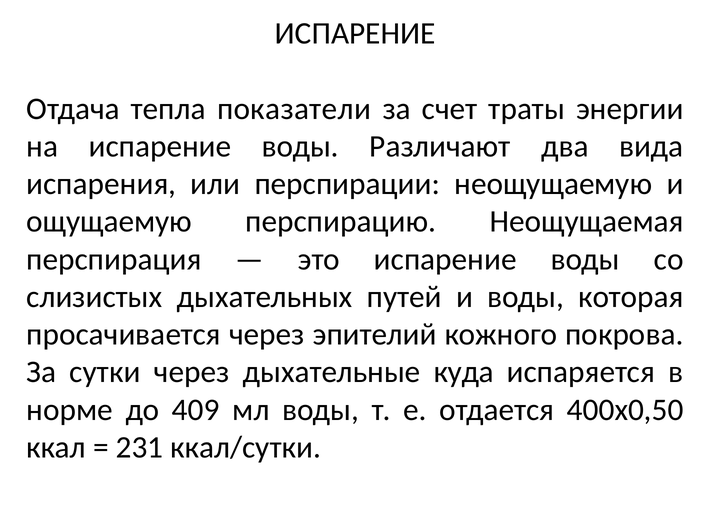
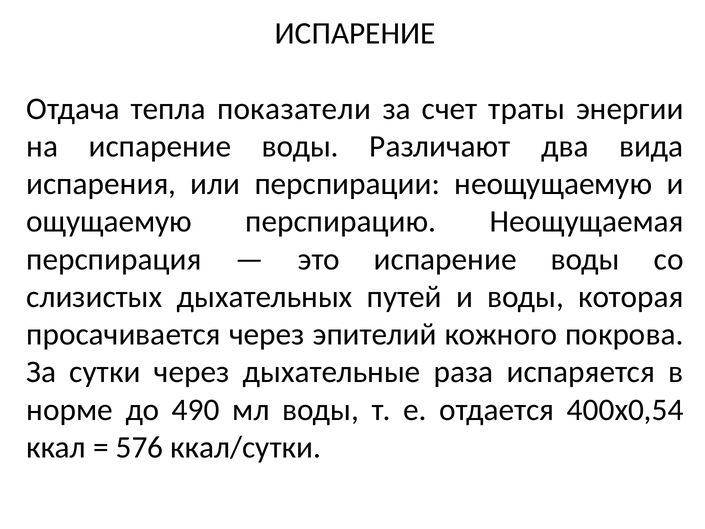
куда: куда -> раза (464, 372)
409: 409 -> 490 (196, 410)
400x0,50: 400x0,50 -> 400x0,54 (625, 410)
231: 231 -> 576 (139, 447)
